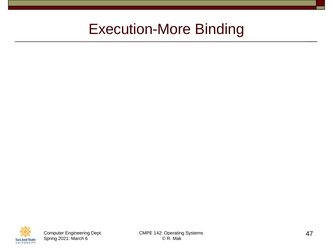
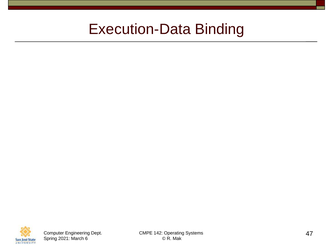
Execution-More: Execution-More -> Execution-Data (140, 29)
